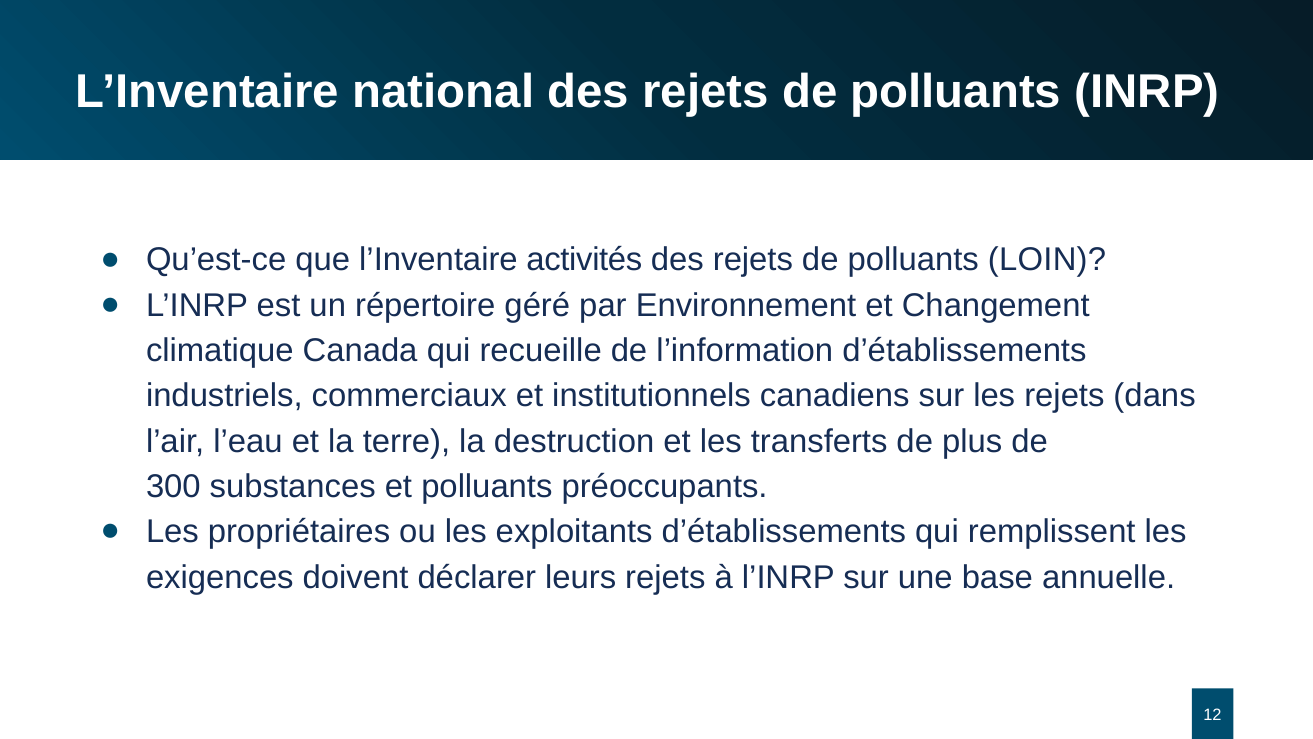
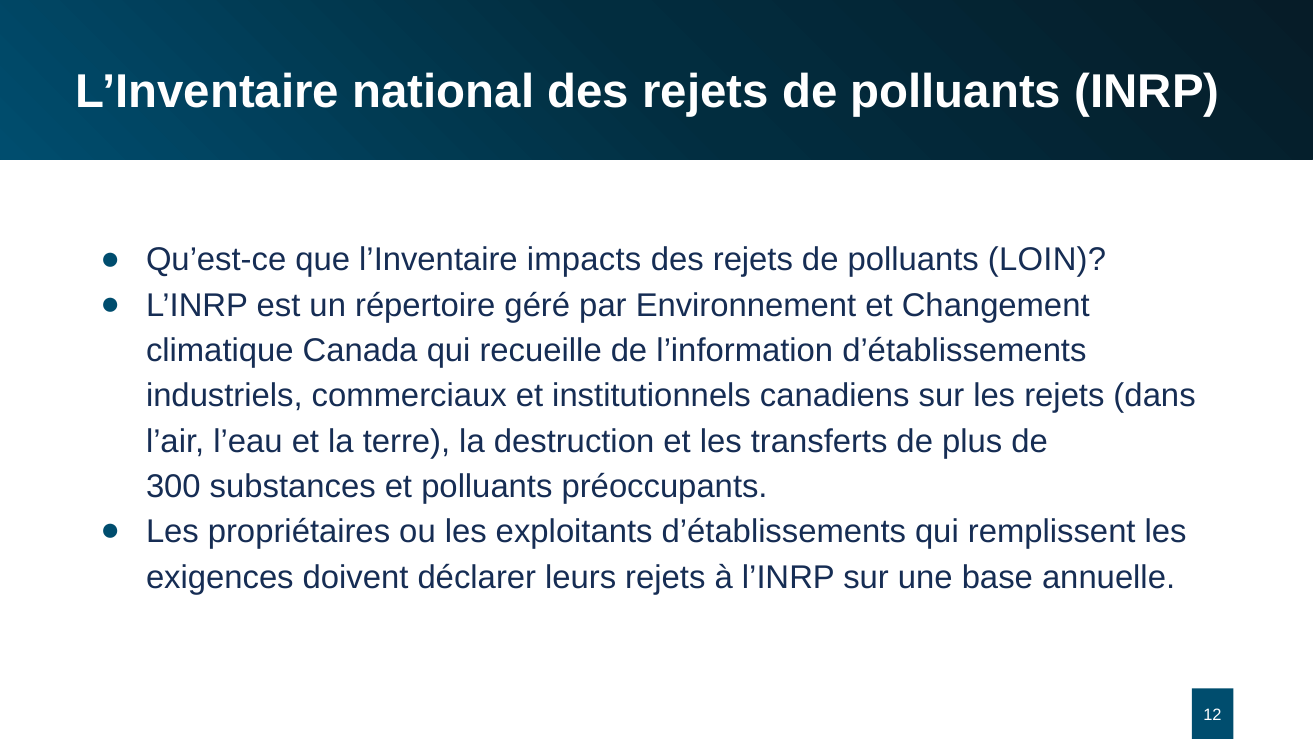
activités: activités -> impacts (584, 260)
